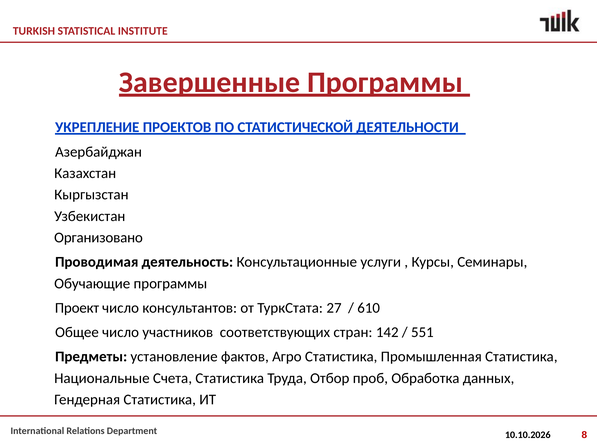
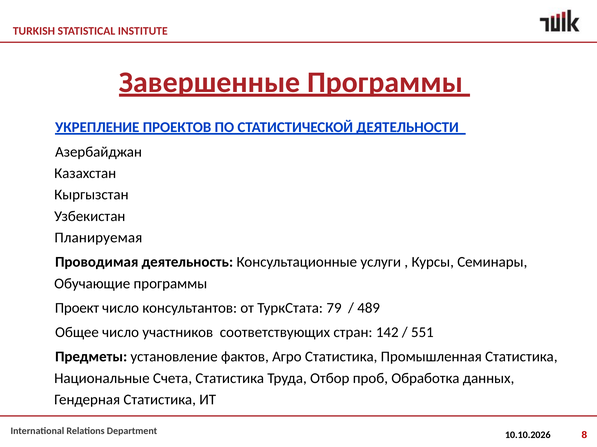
Организовано: Организовано -> Планируемая (98, 238)
27: 27 -> 79 (334, 308)
610: 610 -> 489 (369, 308)
